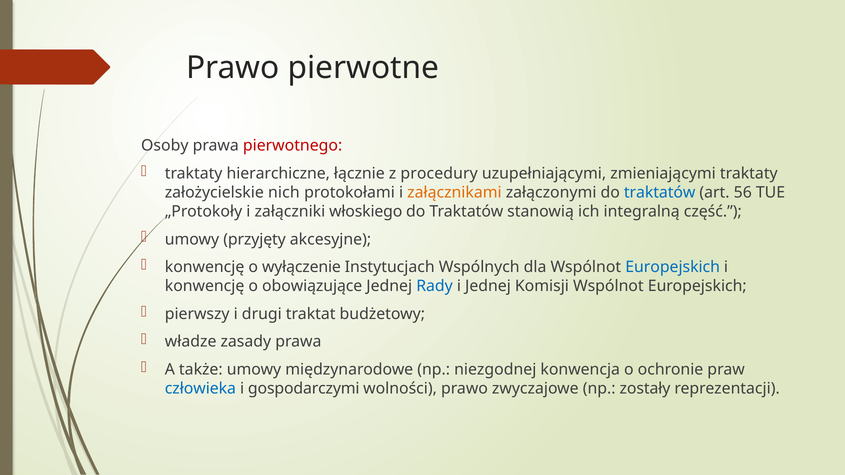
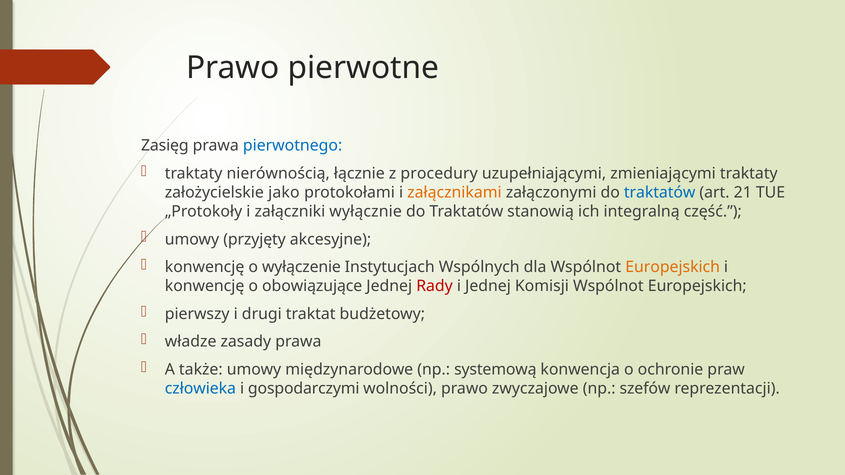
Osoby: Osoby -> Zasięg (165, 146)
pierwotnego colour: red -> blue (293, 146)
hierarchiczne: hierarchiczne -> nierównością (278, 174)
nich: nich -> jako (284, 193)
56: 56 -> 21 (743, 193)
włoskiego: włoskiego -> wyłącznie (366, 212)
Europejskich colour: blue -> orange (673, 267)
Rady colour: blue -> red (435, 286)
niezgodnej: niezgodnej -> systemową (495, 370)
zostały: zostały -> szefów (645, 389)
